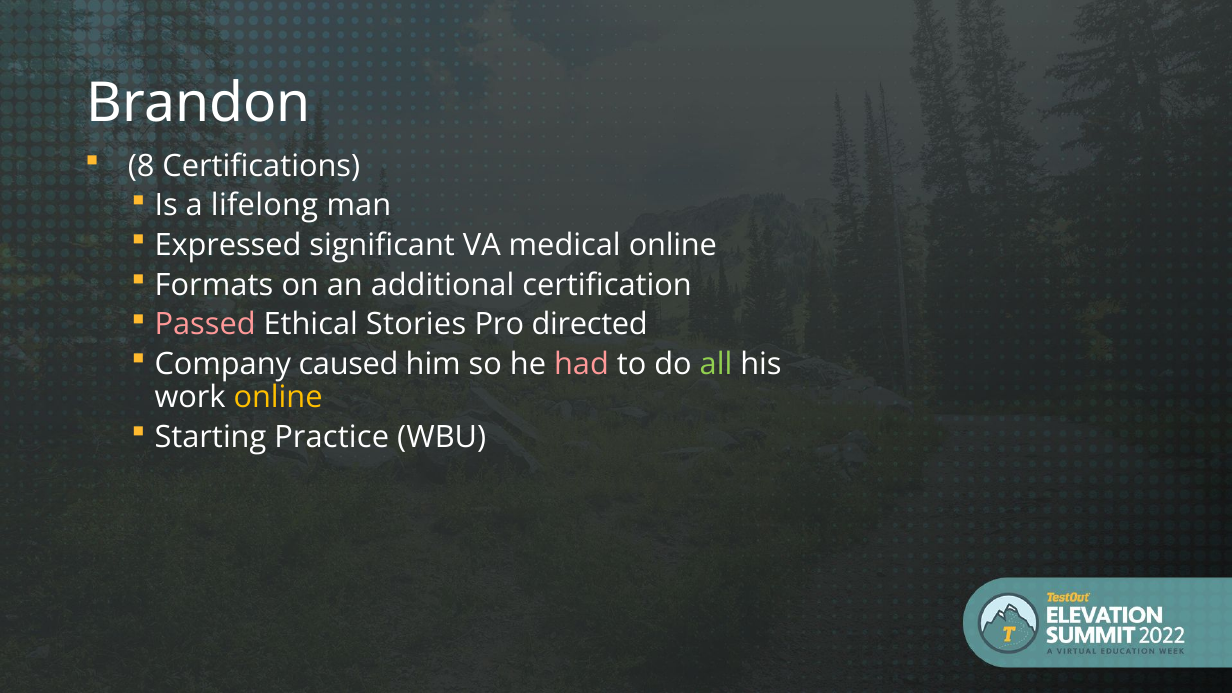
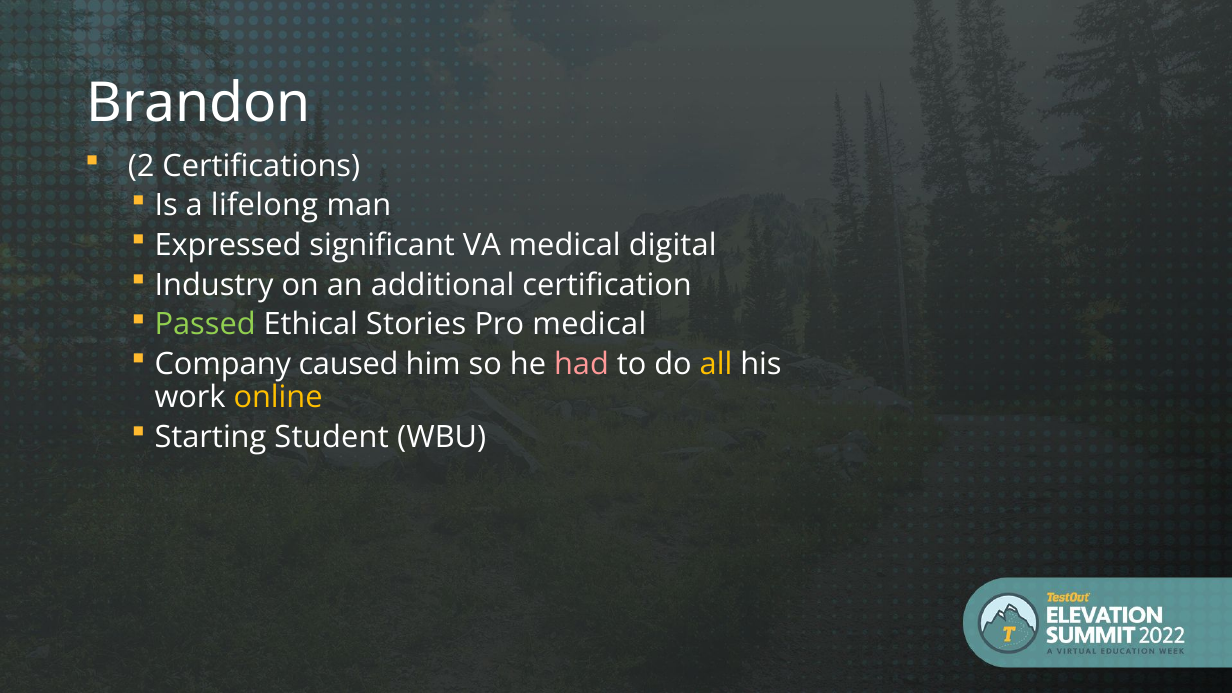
8: 8 -> 2 (141, 166)
medical online: online -> digital (673, 245)
Formats: Formats -> Industry (214, 285)
Passed colour: pink -> light green (205, 325)
Pro directed: directed -> medical (589, 325)
all colour: light green -> yellow (716, 364)
Practice: Practice -> Student (332, 437)
